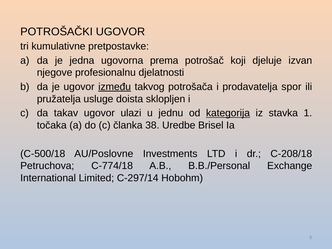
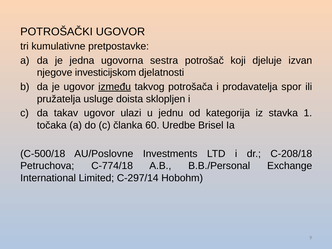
prema: prema -> sestra (164, 60)
profesionalnu: profesionalnu -> investicijskom (105, 73)
kategorija underline: present -> none (228, 113)
38: 38 -> 60 (152, 125)
